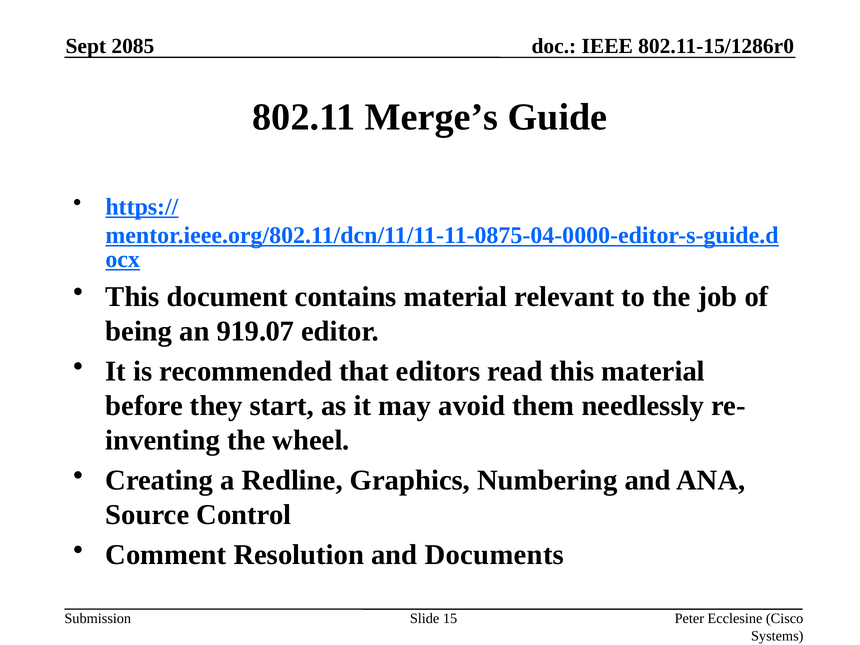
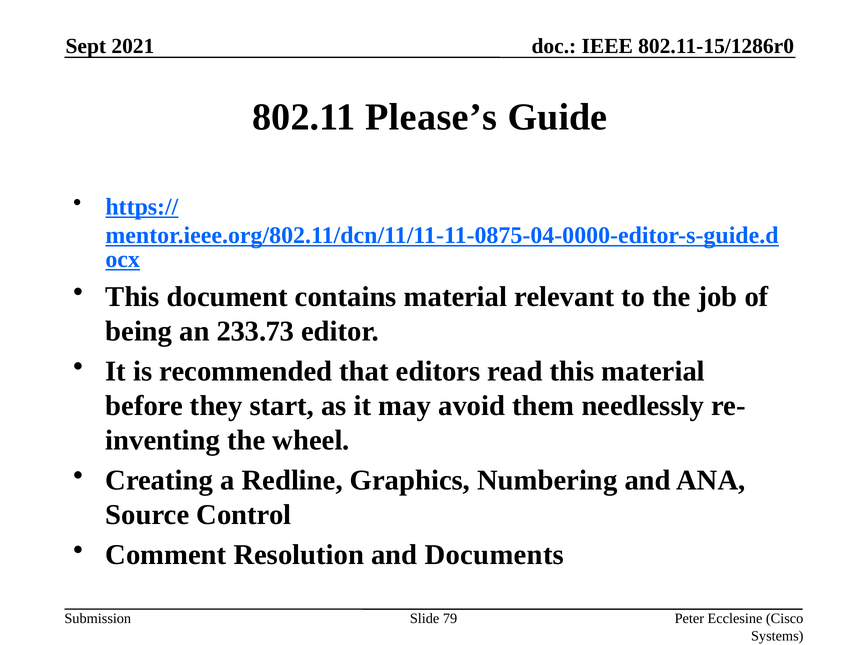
2085: 2085 -> 2021 (133, 46)
Merge’s: Merge’s -> Please’s (431, 117)
919.07: 919.07 -> 233.73 (256, 331)
15: 15 -> 79 (450, 619)
